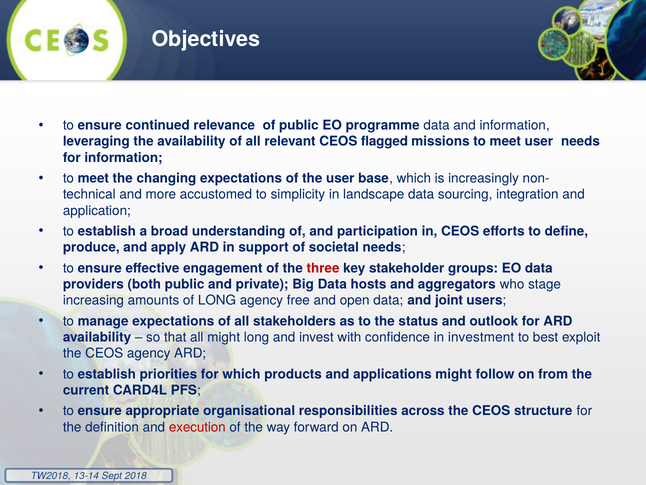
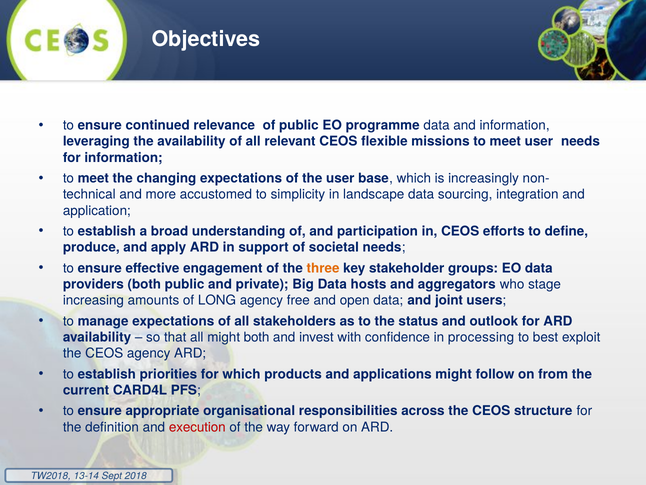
flagged: flagged -> flexible (384, 141)
three colour: red -> orange (323, 268)
might long: long -> both (257, 337)
investment: investment -> processing (481, 337)
